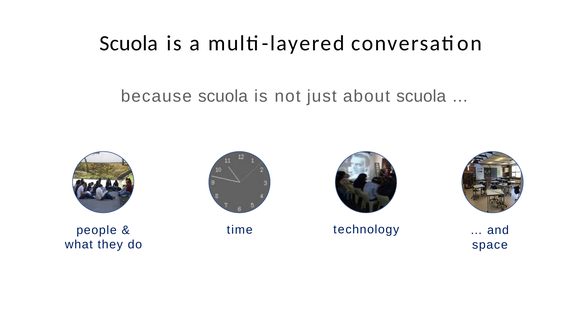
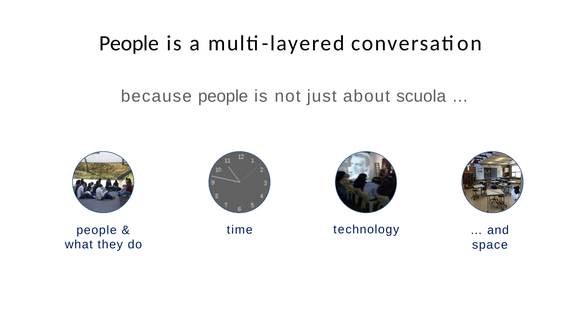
Scuola: Scuola -> People (129, 43)
because scuola: scuola -> people (223, 96)
